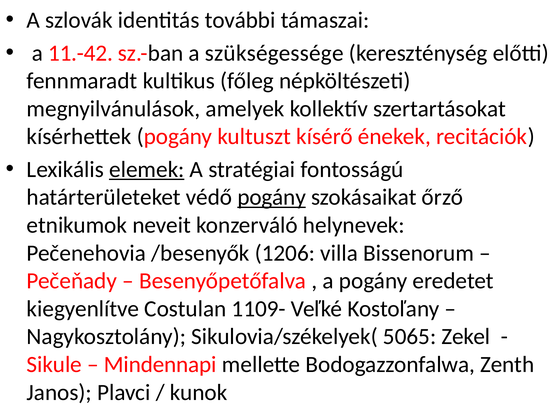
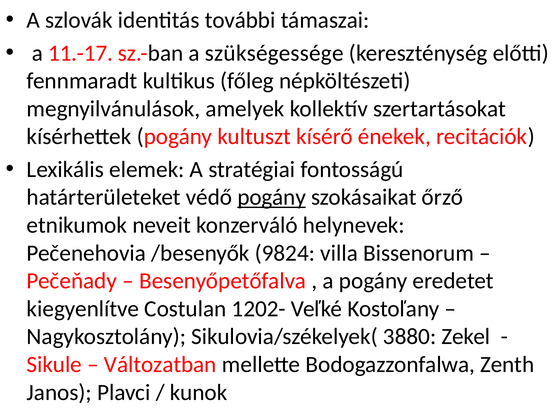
11.-42: 11.-42 -> 11.-17 (81, 53)
elemek underline: present -> none (147, 170)
1206: 1206 -> 9824 (285, 253)
1109-: 1109- -> 1202- (259, 309)
5065: 5065 -> 3880 (410, 337)
Mindennapi: Mindennapi -> Változatban (160, 365)
